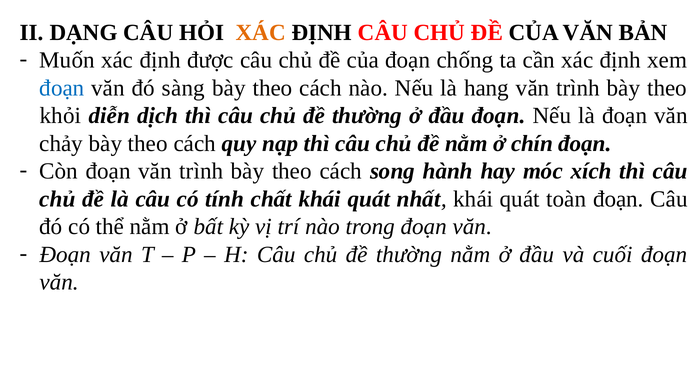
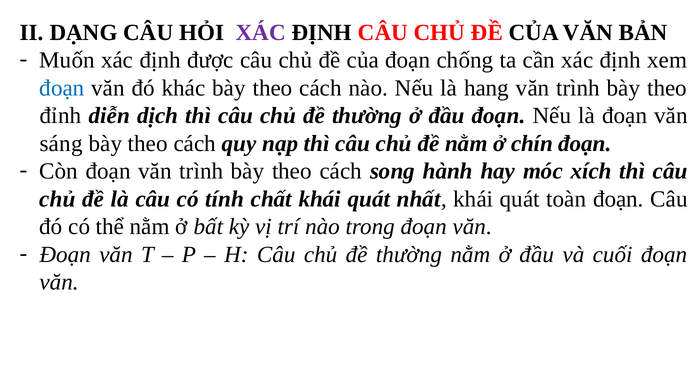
XÁC colour: orange -> purple (261, 32)
sàng: sàng -> khác (184, 88)
khỏi: khỏi -> đỉnh (61, 116)
chảy: chảy -> sáng (61, 143)
